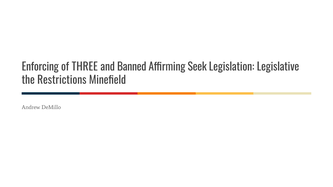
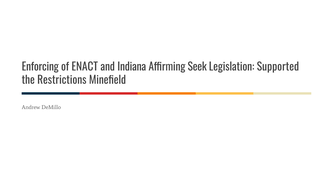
THREE: THREE -> ENACT (85, 67)
Banned: Banned -> Indiana (132, 67)
Legislative: Legislative -> Supported (278, 67)
